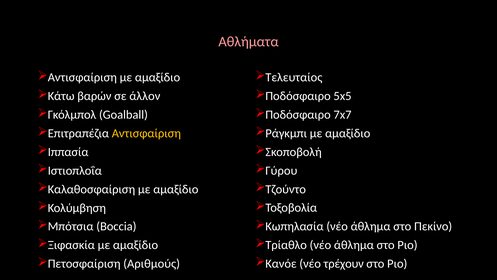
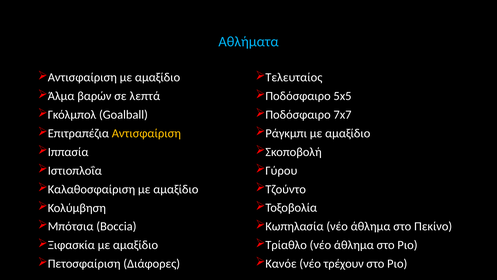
Αθλήματα colour: pink -> light blue (249, 42)
Κάτω: Κάτω -> Άλμα (61, 96)
άλλον: άλλον -> λεπτά (145, 96)
Αριθμούς: Αριθμούς -> Διάφορες (152, 263)
